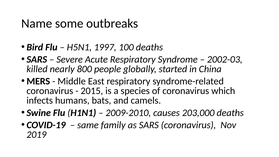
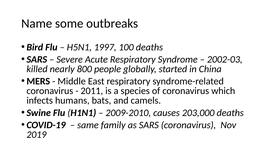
2015: 2015 -> 2011 (92, 91)
